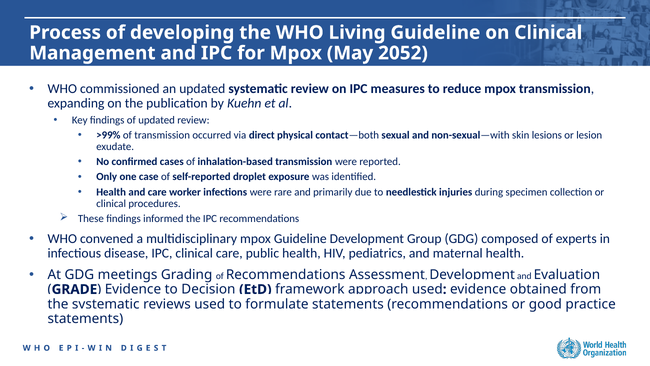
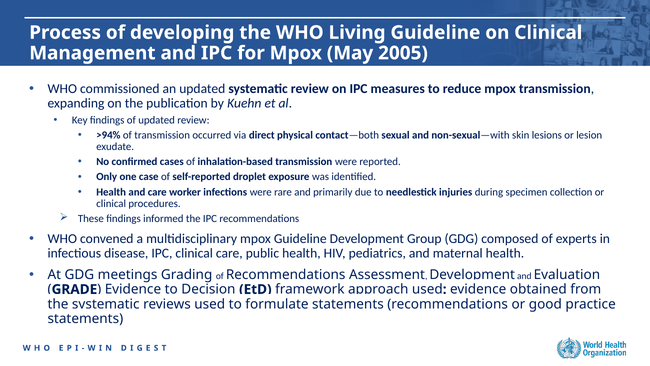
2052: 2052 -> 2005 (403, 53)
>99%: >99% -> >94% (108, 135)
